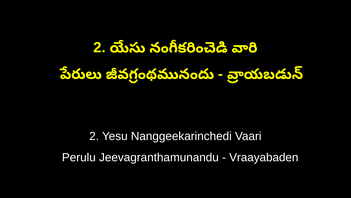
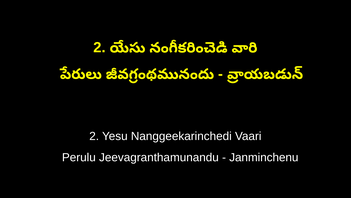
Vraayabaden: Vraayabaden -> Janminchenu (264, 157)
